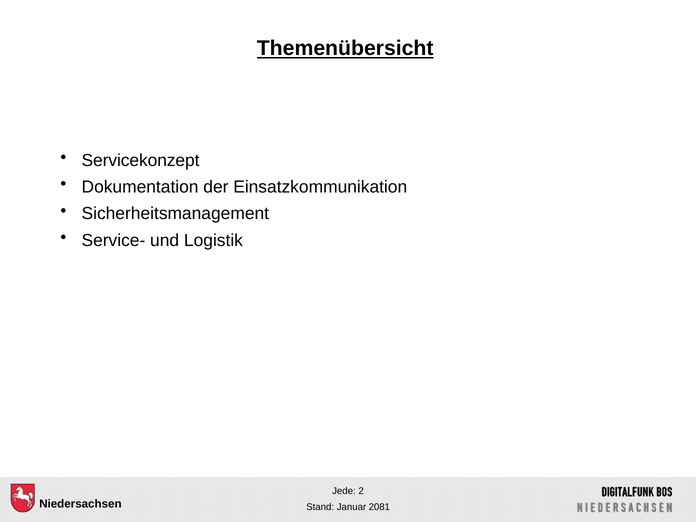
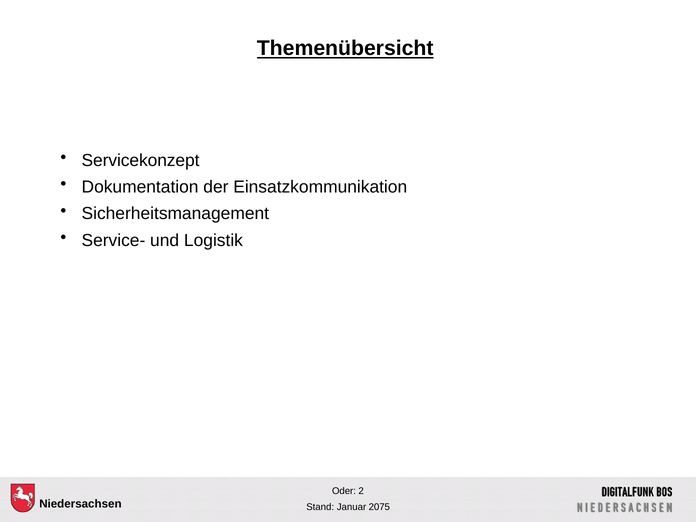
Jede: Jede -> Oder (344, 491)
2081: 2081 -> 2075 (379, 507)
